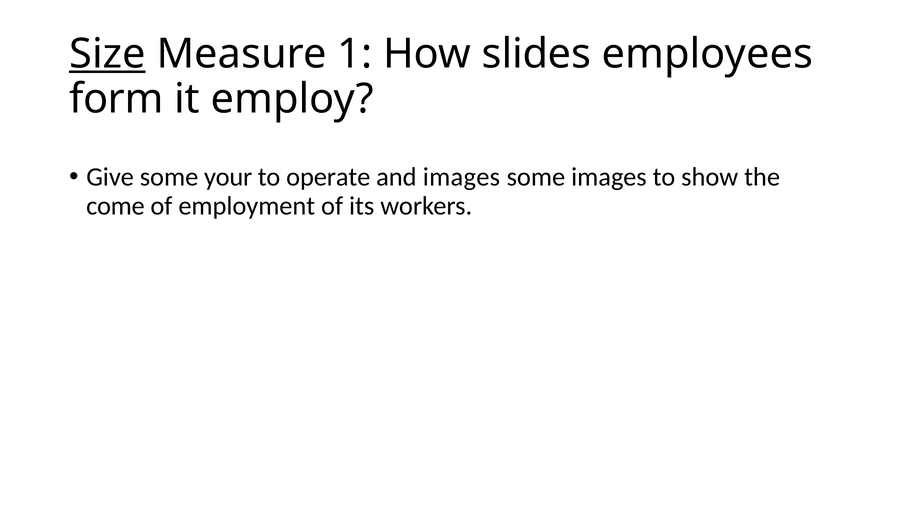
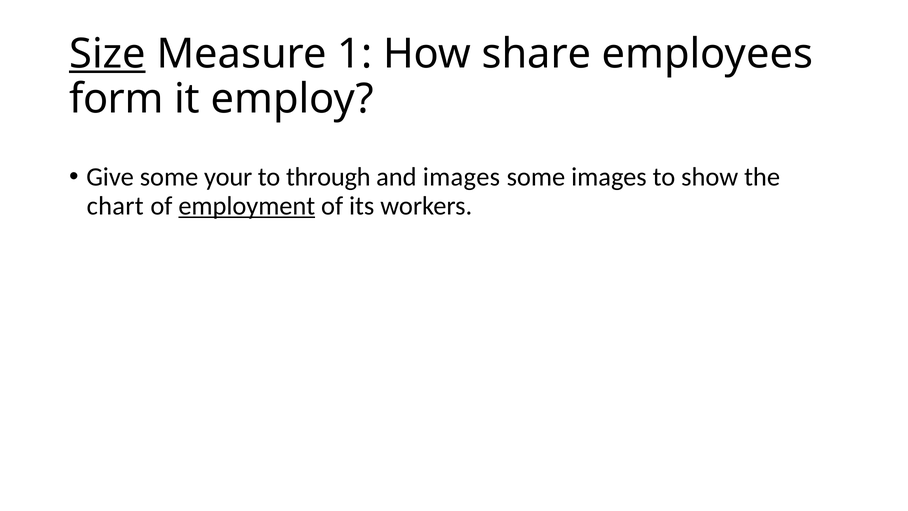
slides: slides -> share (536, 54)
operate: operate -> through (328, 177)
come: come -> chart (115, 206)
employment underline: none -> present (247, 206)
